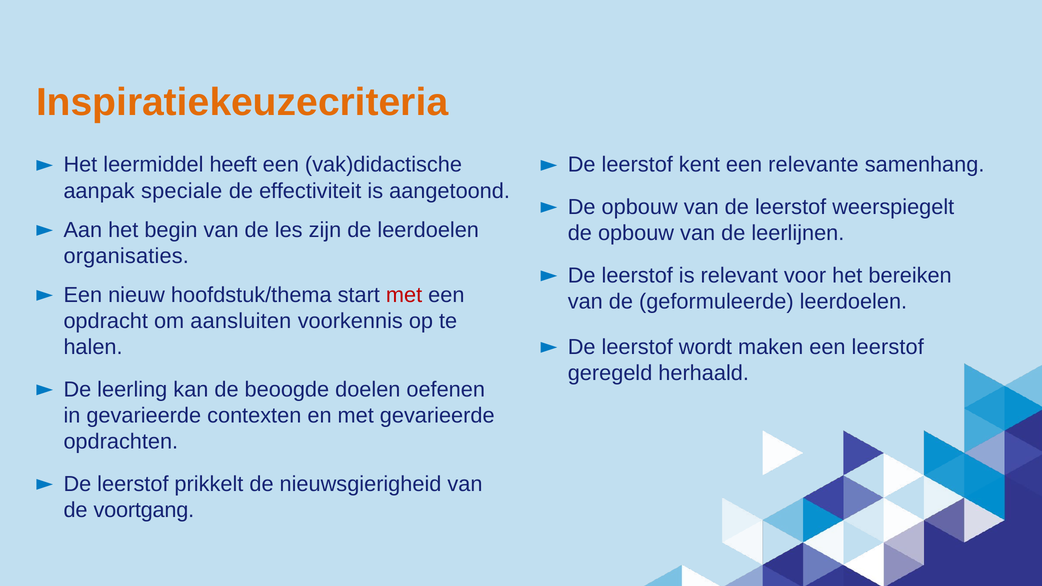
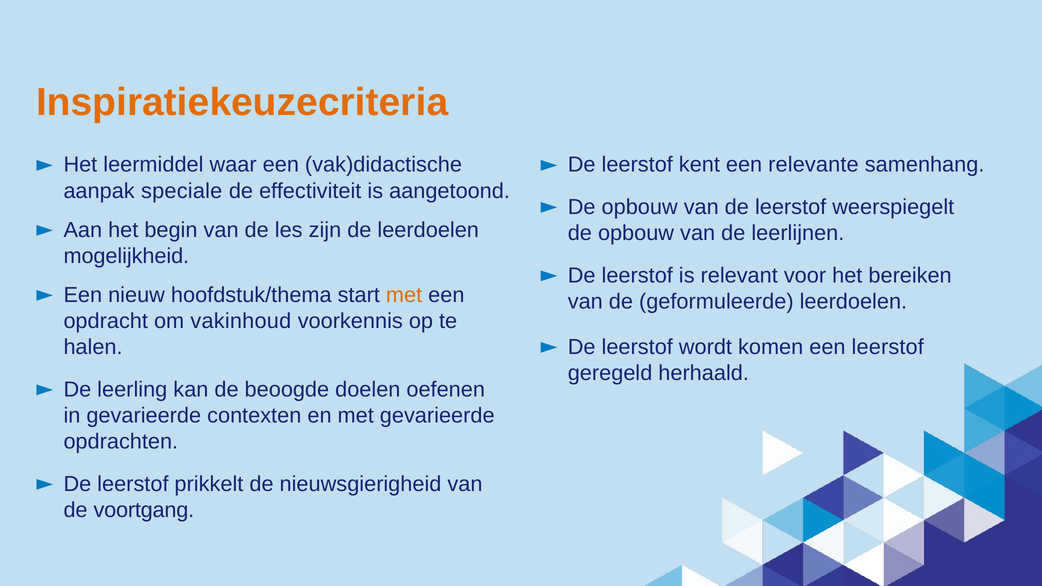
heeft: heeft -> waar (233, 165)
organisaties: organisaties -> mogelijkheid (126, 256)
met colour: red -> orange (404, 295)
aansluiten: aansluiten -> vakinhoud (241, 321)
maken: maken -> komen (771, 347)
